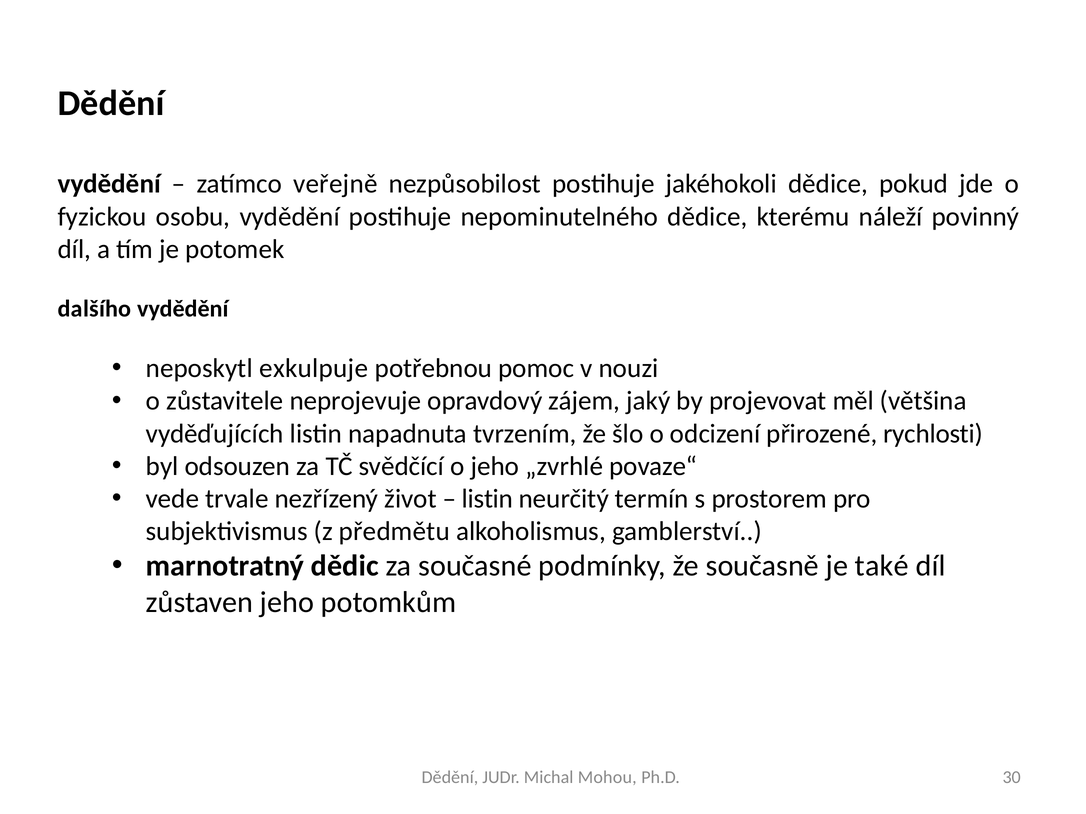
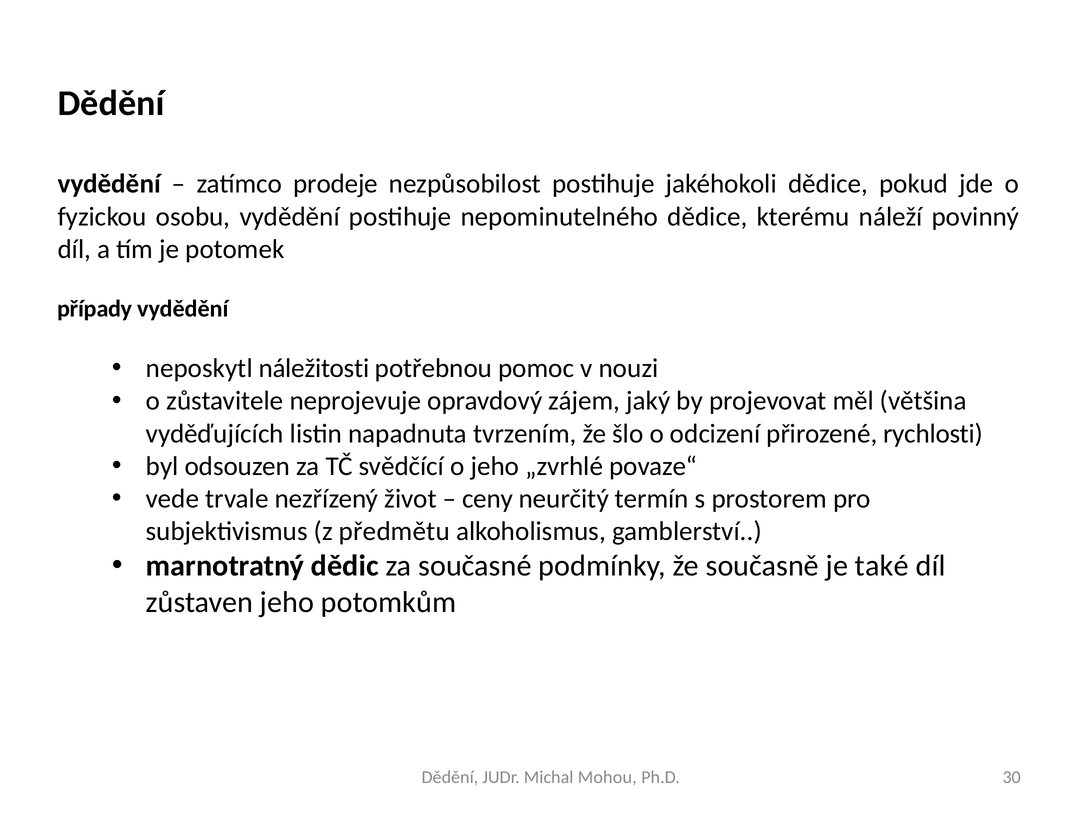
veřejně: veřejně -> prodeje (336, 184)
dalšího: dalšího -> případy (95, 309)
exkulpuje: exkulpuje -> náležitosti (314, 369)
listin: listin -> ceny (488, 499)
